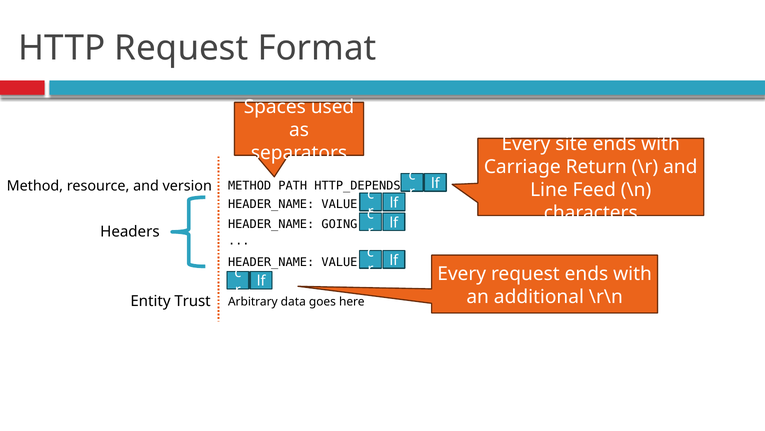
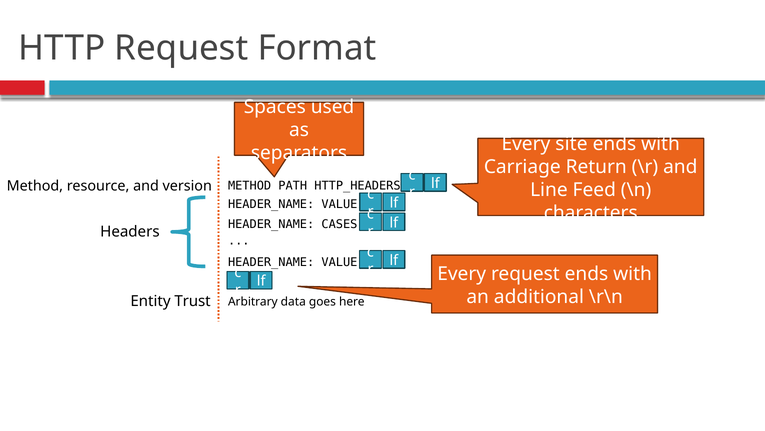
HTTP_DEPENDS: HTTP_DEPENDS -> HTTP_HEADERS (357, 185)
GOING: GOING -> CASES (339, 224)
